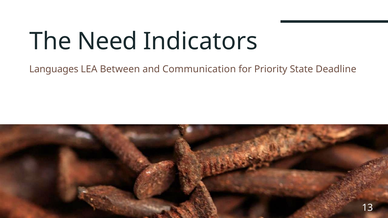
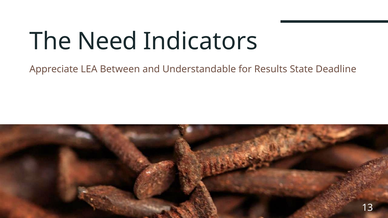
Languages: Languages -> Appreciate (54, 69)
Communication: Communication -> Understandable (199, 69)
Priority: Priority -> Results (271, 69)
